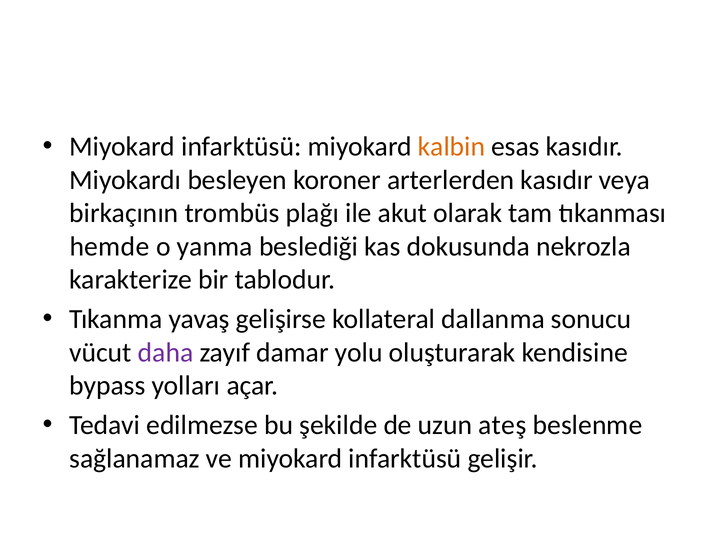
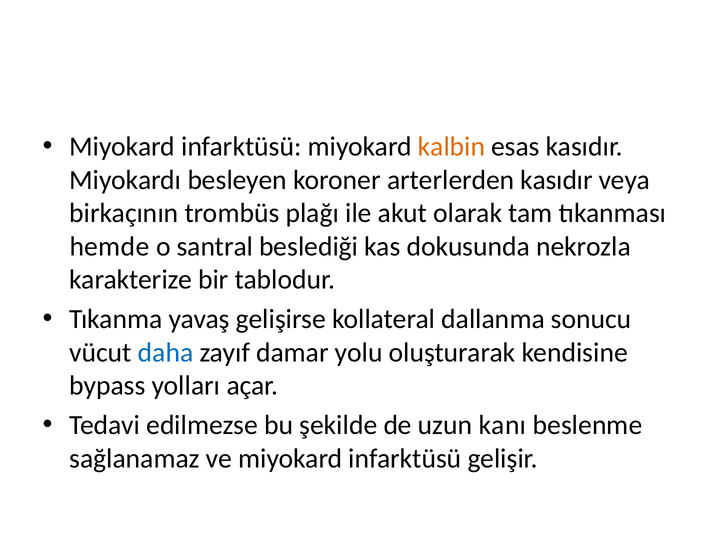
yanma: yanma -> santral (215, 246)
daha colour: purple -> blue (166, 352)
ateş: ateş -> kanı (502, 425)
